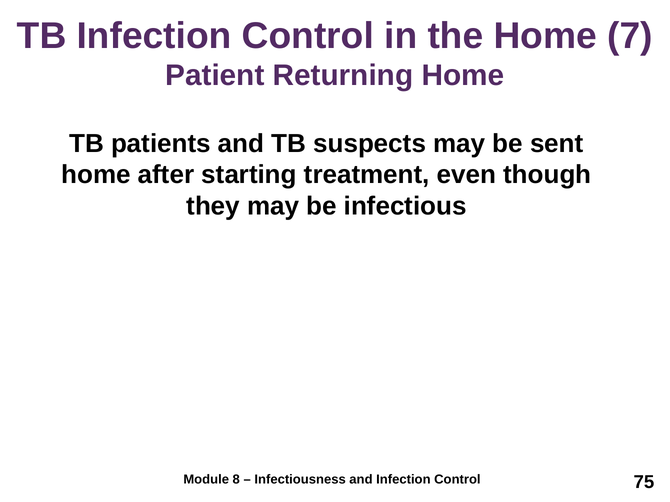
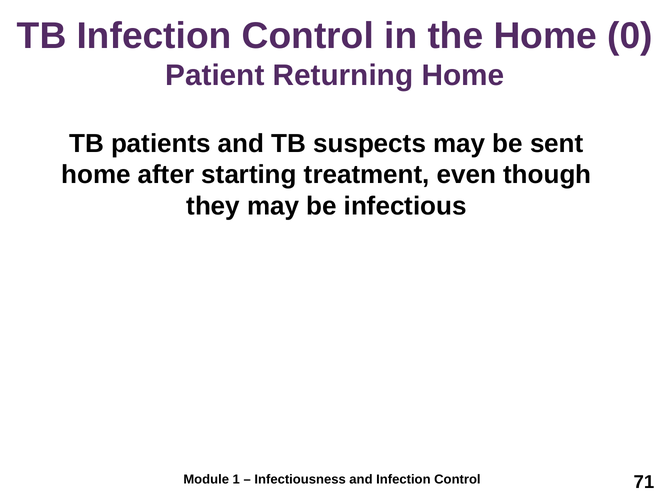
7: 7 -> 0 (630, 36)
8: 8 -> 1 (236, 480)
75: 75 -> 71 (644, 483)
